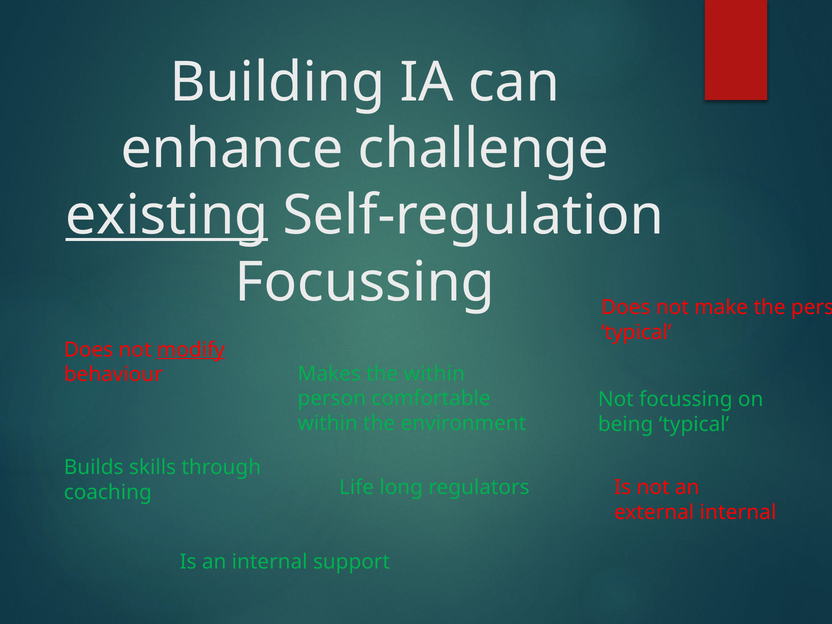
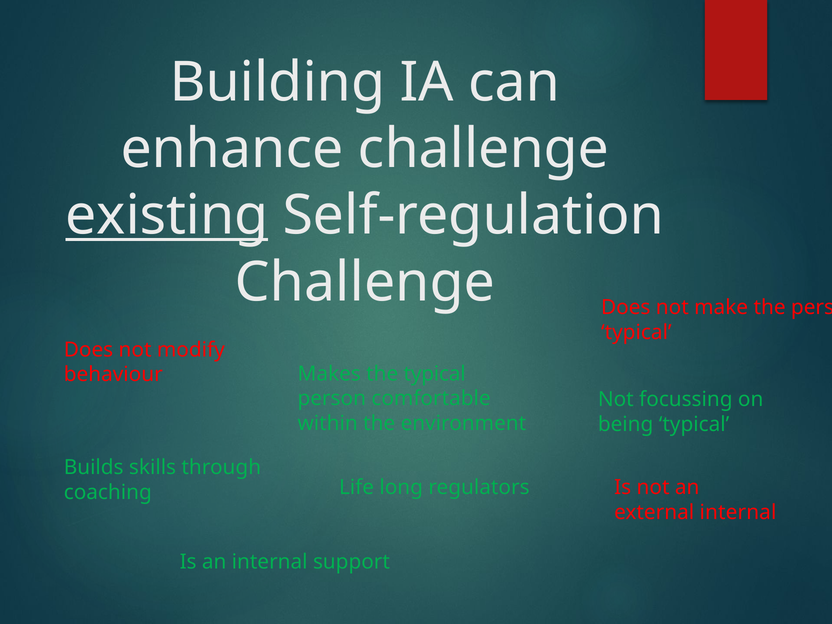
Focussing: Focussing -> Challenge (365, 282)
modify underline: present -> none (191, 350)
the within: within -> typical (435, 374)
